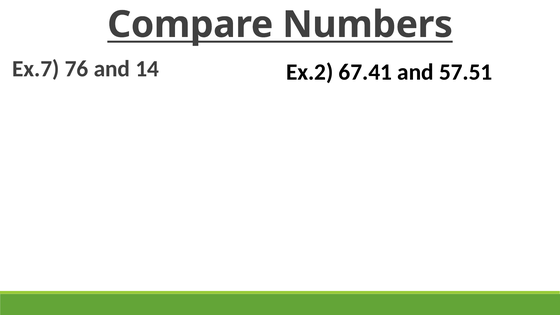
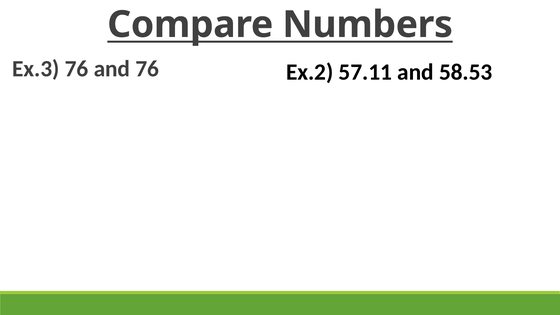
Ex.7: Ex.7 -> Ex.3 (36, 69)
and 14: 14 -> 76 (147, 69)
67.41: 67.41 -> 57.11 (365, 72)
57.51: 57.51 -> 58.53 (466, 72)
